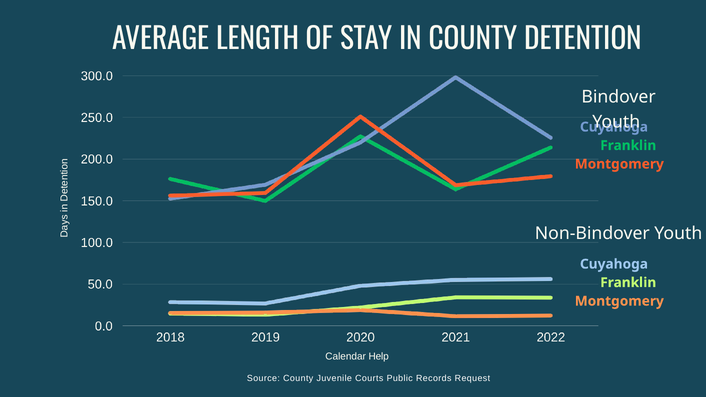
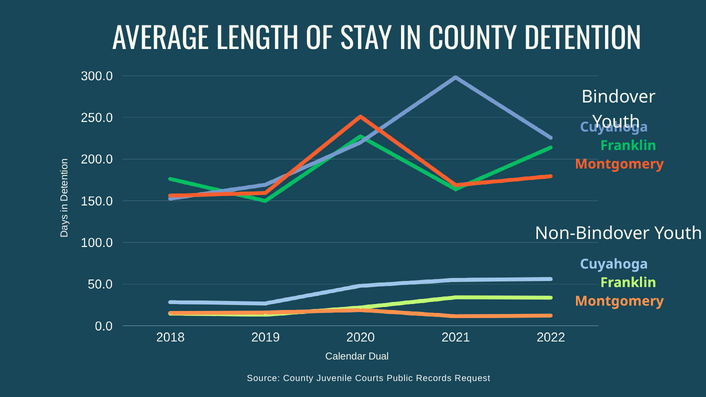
Help: Help -> Dual (379, 356)
